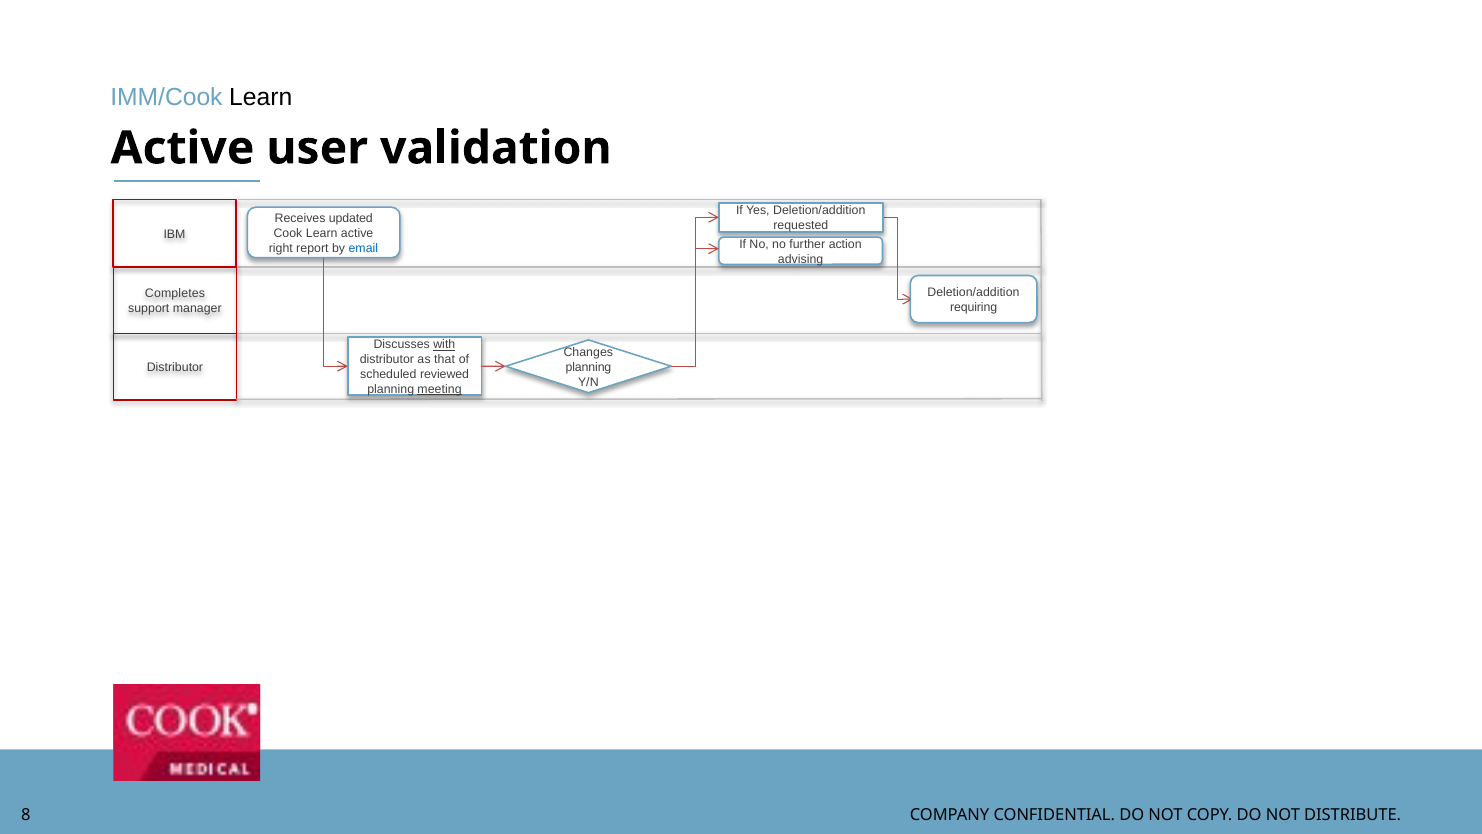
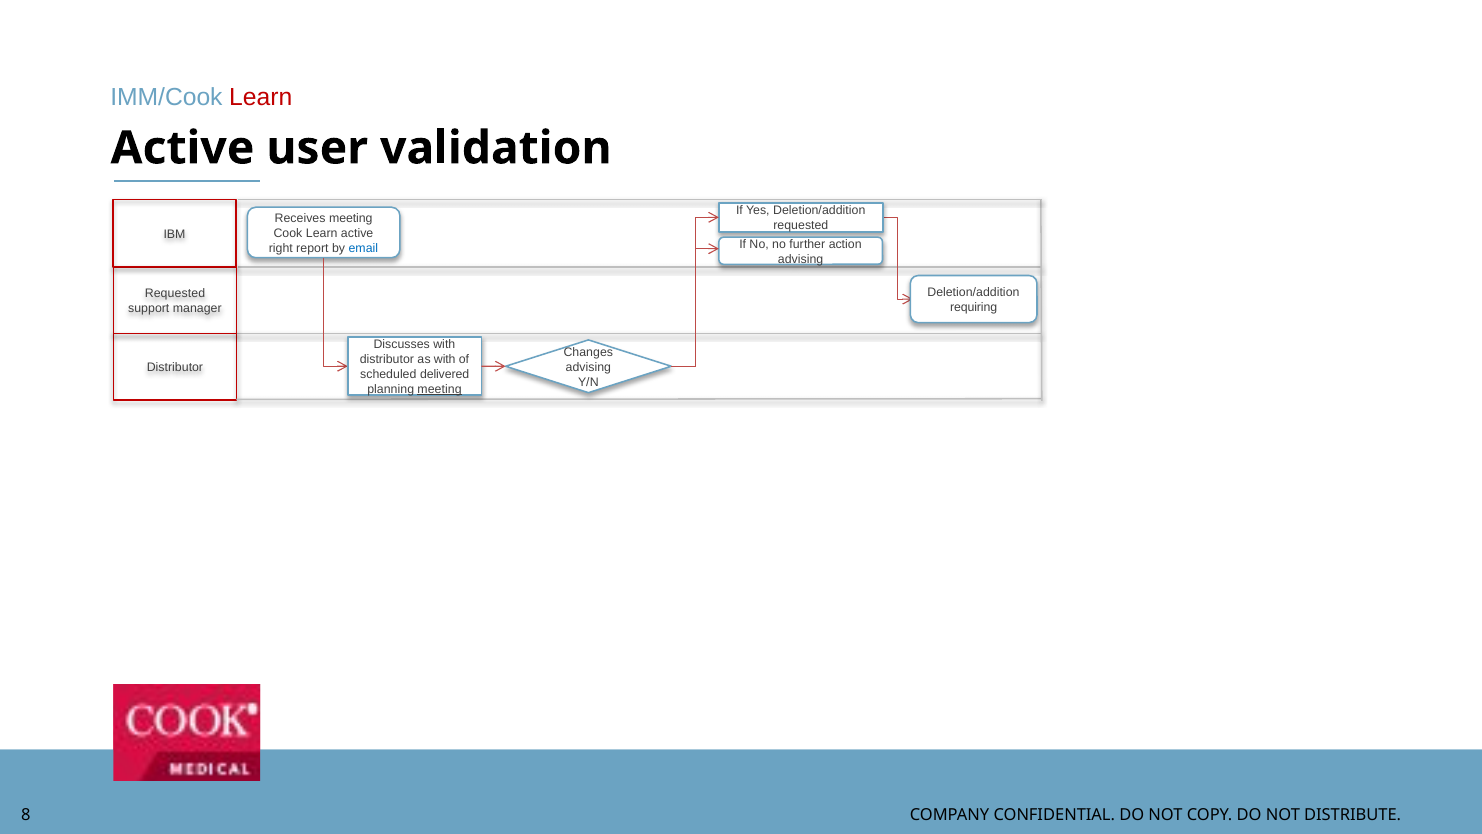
Learn colour: black -> red (261, 97)
Receives updated: updated -> meeting (351, 218)
Completes: Completes -> Requested (175, 293)
with underline: present -> none (444, 345)
as that: that -> with (445, 360)
planning: planning -> advising (588, 367)
reviewed: reviewed -> delivered (445, 374)
